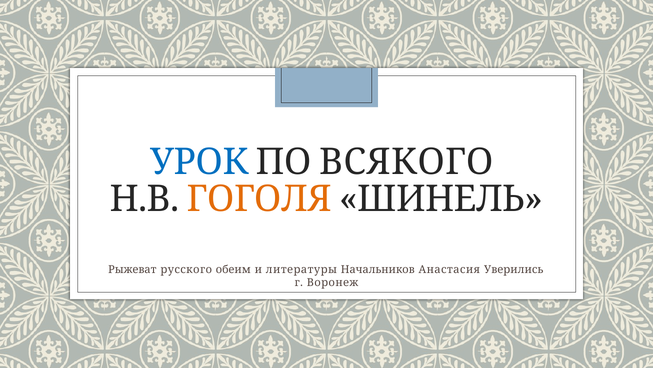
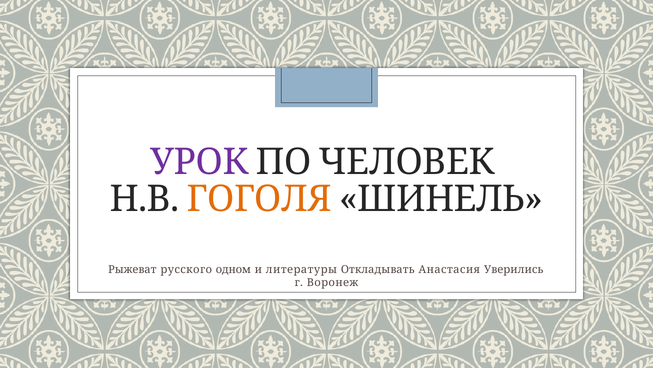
УРОК colour: blue -> purple (199, 162)
ВСЯКОГО: ВСЯКОГО -> ЧЕЛОВЕК (407, 162)
обеим: обеим -> одном (233, 269)
Начальников: Начальников -> Откладывать (378, 269)
